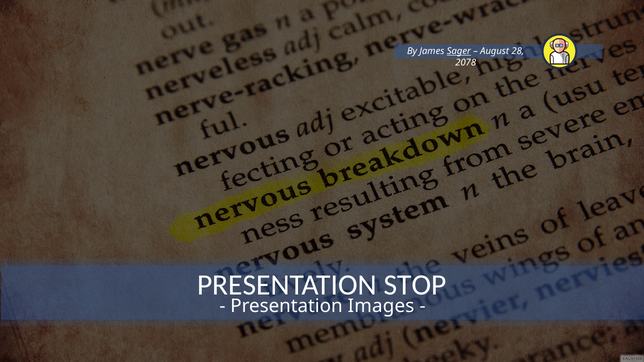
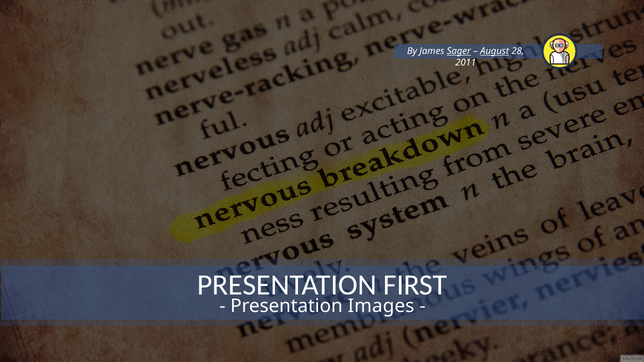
August underline: none -> present (495, 51)
2078: 2078 -> 2011 (466, 63)
STOP: STOP -> FIRST (415, 285)
